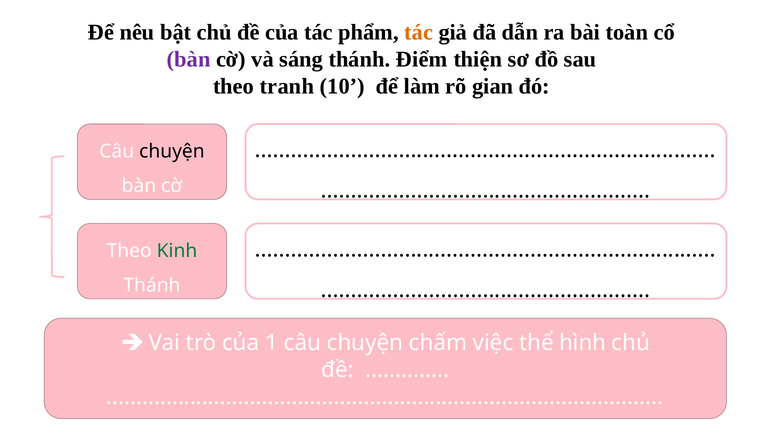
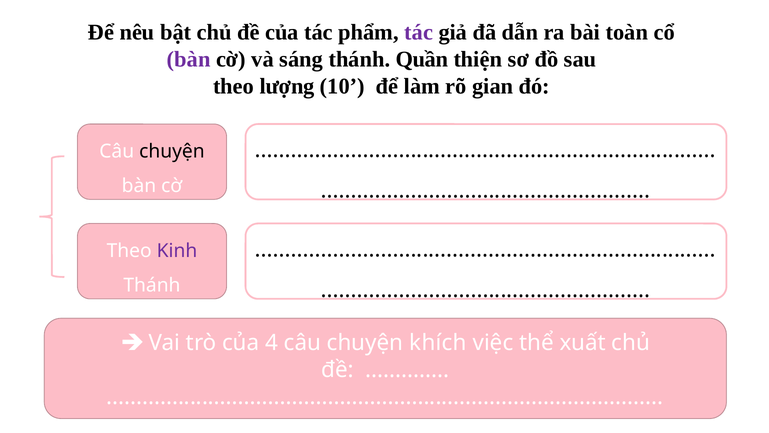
tác colour: orange -> purple (419, 33)
Điểm: Điểm -> Quần (422, 59)
tranh: tranh -> lượng (287, 86)
Kinh colour: green -> purple (177, 251)
1: 1 -> 4 (272, 343)
chấm: chấm -> khích (438, 343)
hình: hình -> xuất (583, 343)
